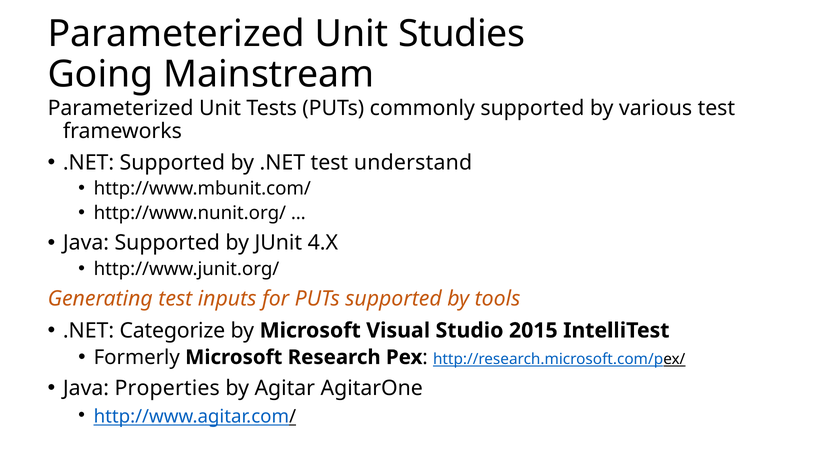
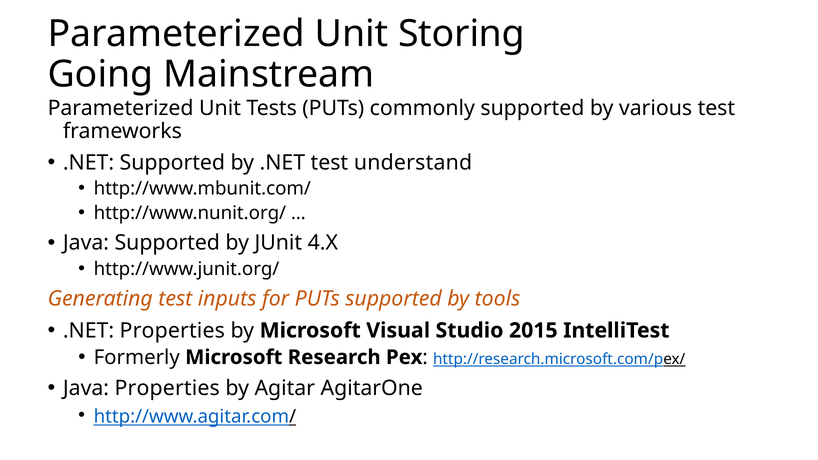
Studies: Studies -> Storing (462, 34)
.NET Categorize: Categorize -> Properties (172, 331)
